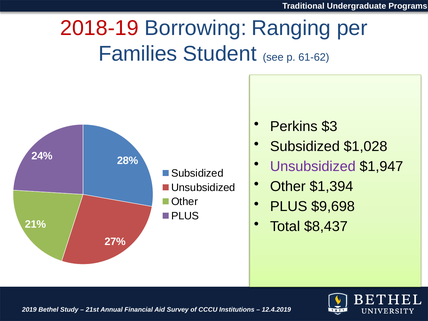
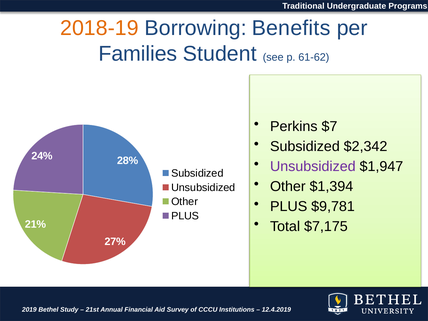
2018-19 colour: red -> orange (99, 28)
Ranging: Ranging -> Benefits (291, 28)
$3: $3 -> $7 (329, 127)
$1,028: $1,028 -> $2,342 (366, 147)
$9,698: $9,698 -> $9,781 (333, 206)
$8,437: $8,437 -> $7,175 (326, 226)
